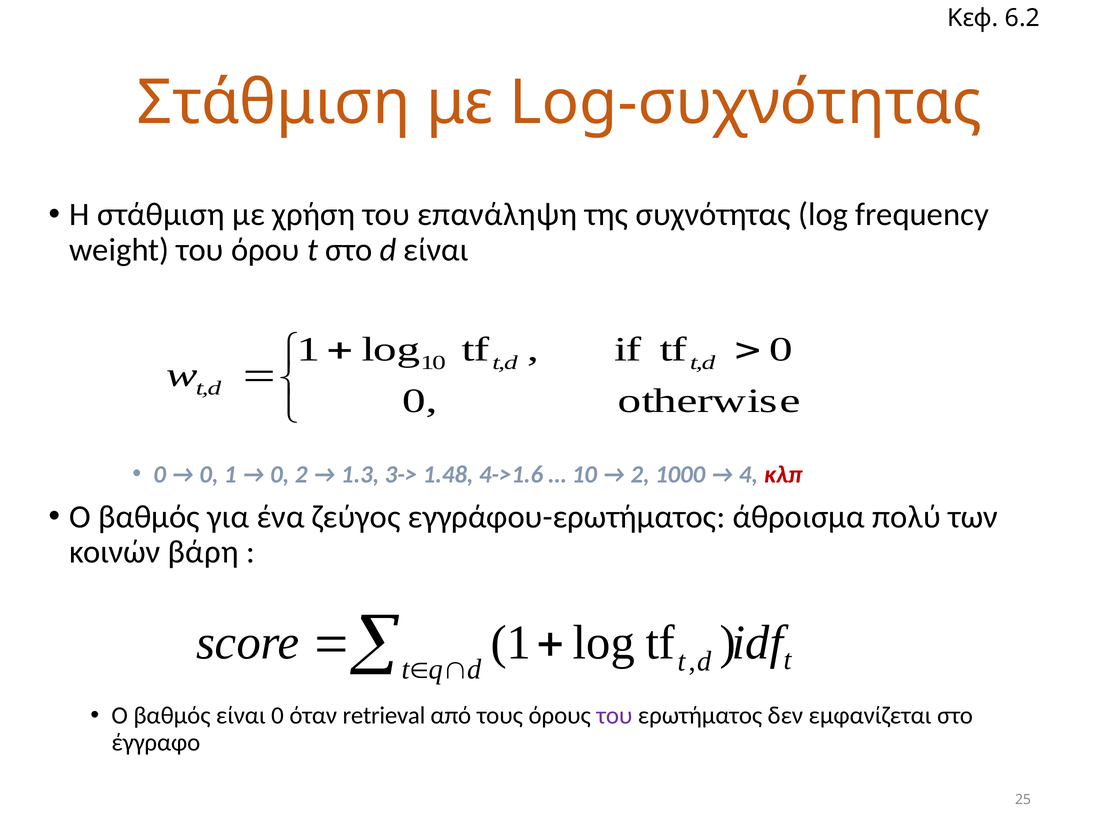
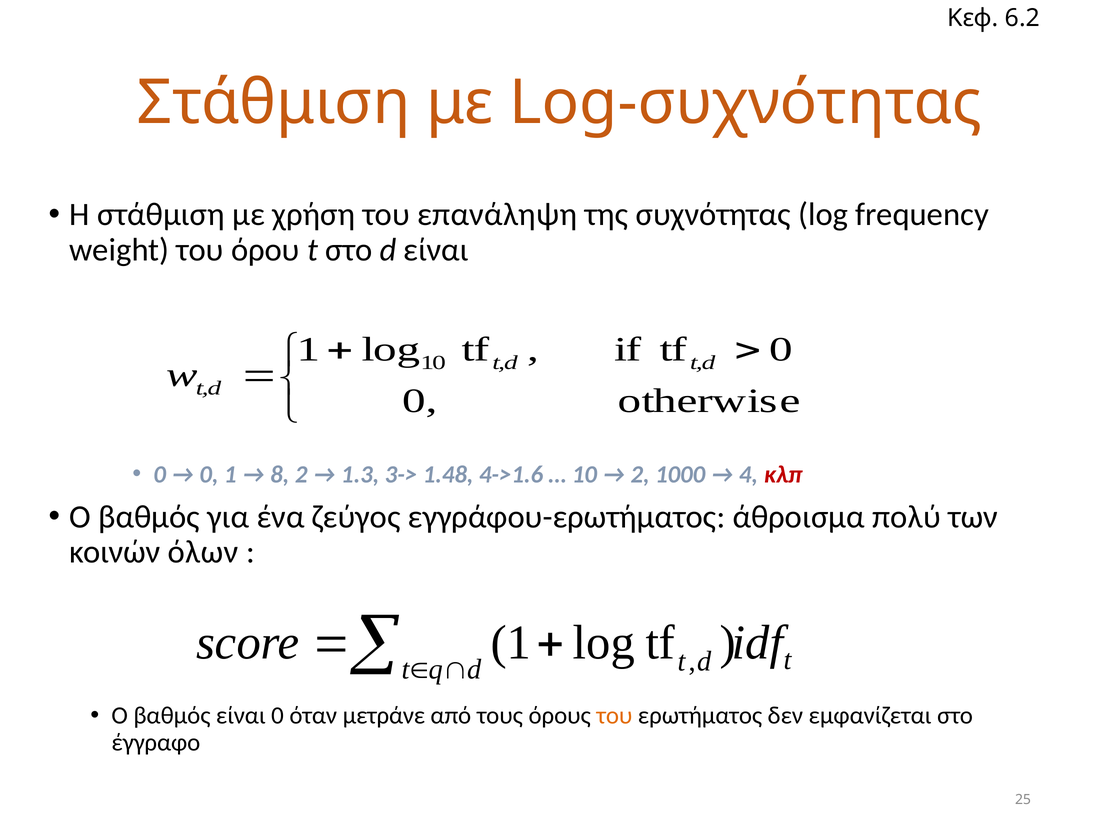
0: 0 -> 8 (280, 474)
βάρη: βάρη -> όλων (203, 552)
retrieval: retrieval -> μετράνε (384, 716)
του colour: purple -> orange (614, 716)
